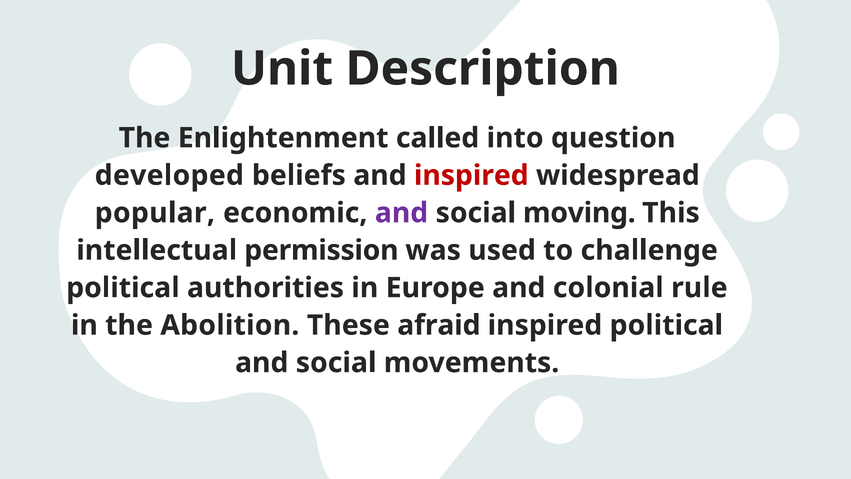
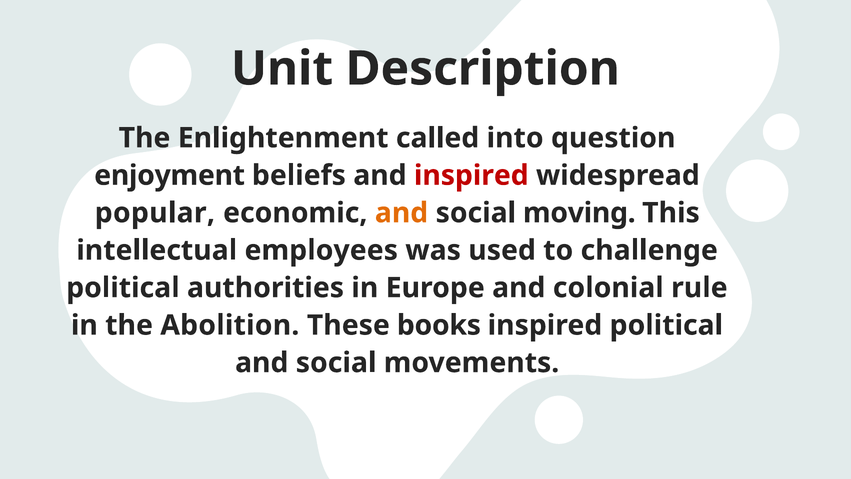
developed: developed -> enjoyment (170, 175)
and colour: purple -> orange (402, 213)
permission: permission -> employees (321, 250)
afraid: afraid -> books (439, 325)
